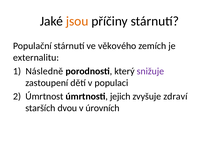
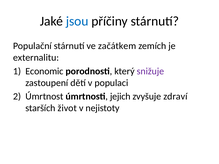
jsou colour: orange -> blue (77, 21)
věkového: věkového -> začátkem (117, 46)
Následně: Následně -> Economic (44, 71)
dvou: dvou -> život (67, 108)
úrovních: úrovních -> nejistoty (103, 108)
